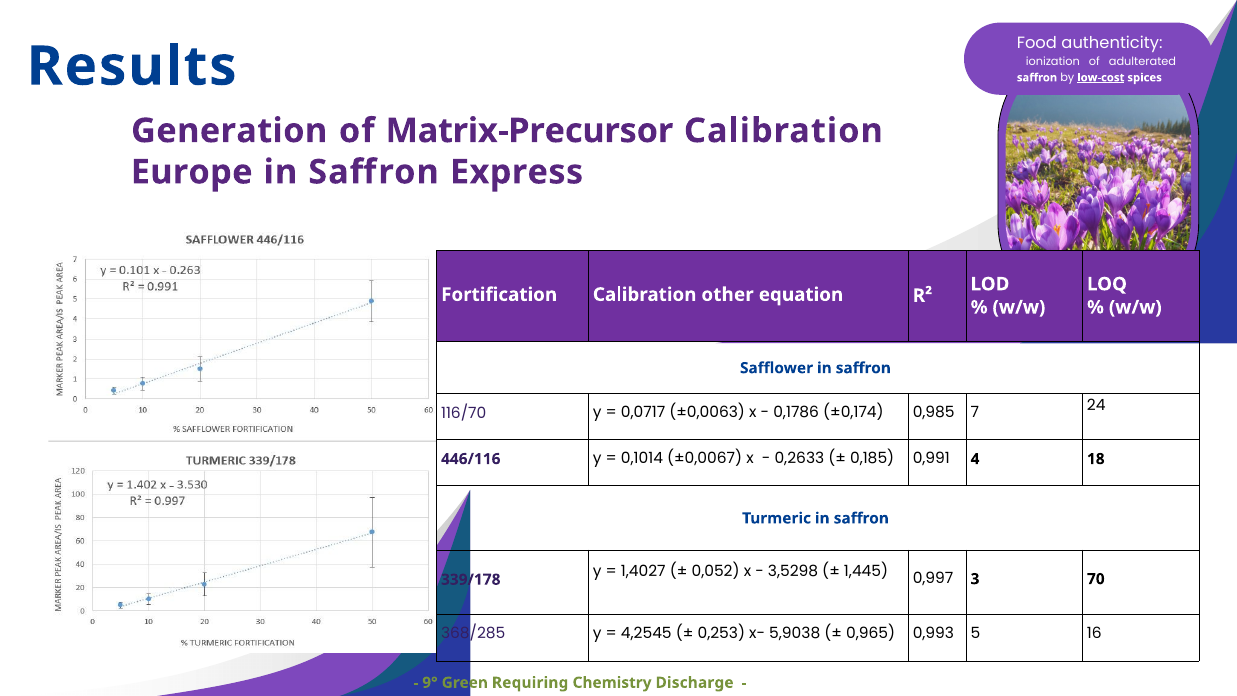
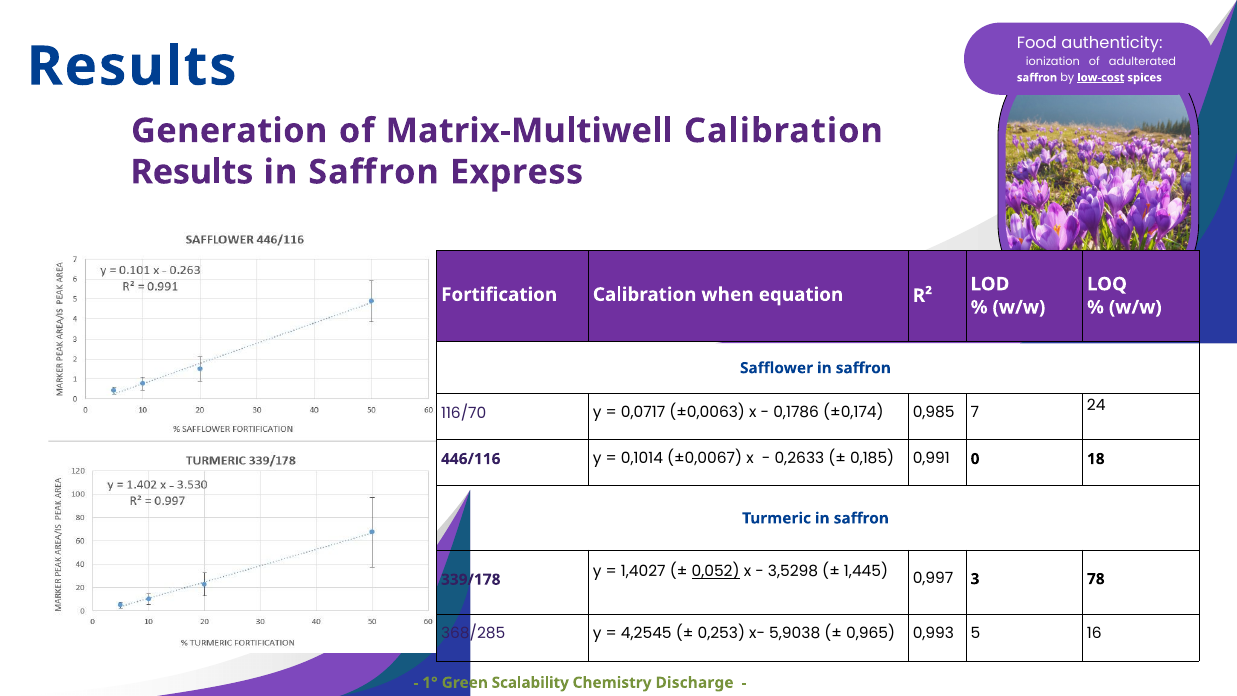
Matrix-Precursor: Matrix-Precursor -> Matrix-Multiwell (529, 131)
Europe: Europe -> Results (192, 172)
other: other -> when (728, 295)
4: 4 -> 0 (975, 459)
0,052 underline: none -> present (716, 571)
70: 70 -> 78 (1096, 579)
9°: 9° -> 1° (430, 682)
Requiring: Requiring -> Scalability (530, 682)
